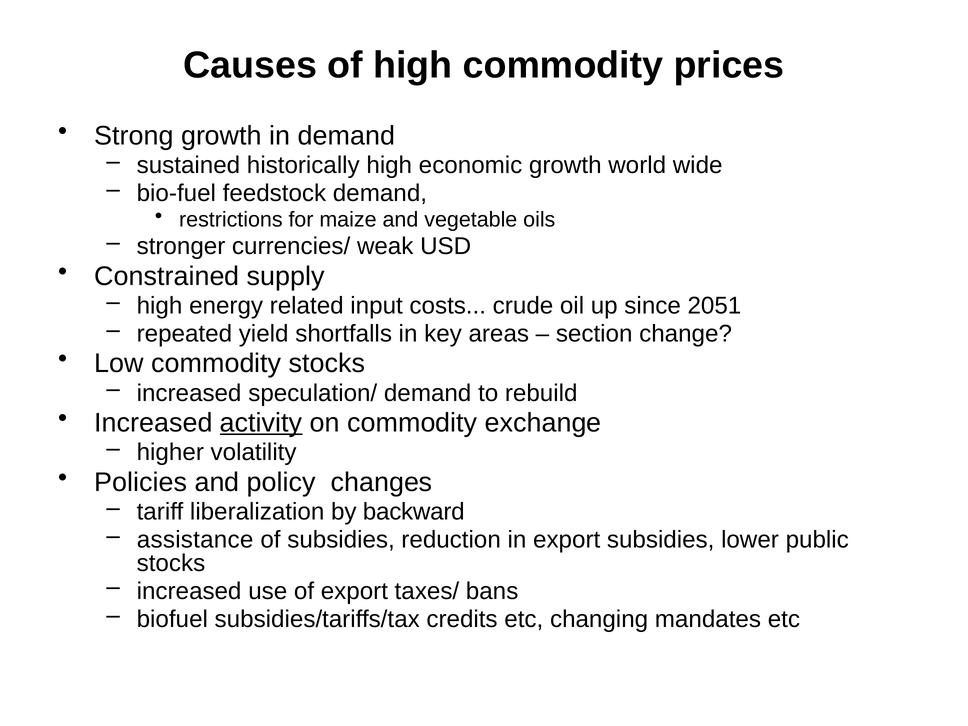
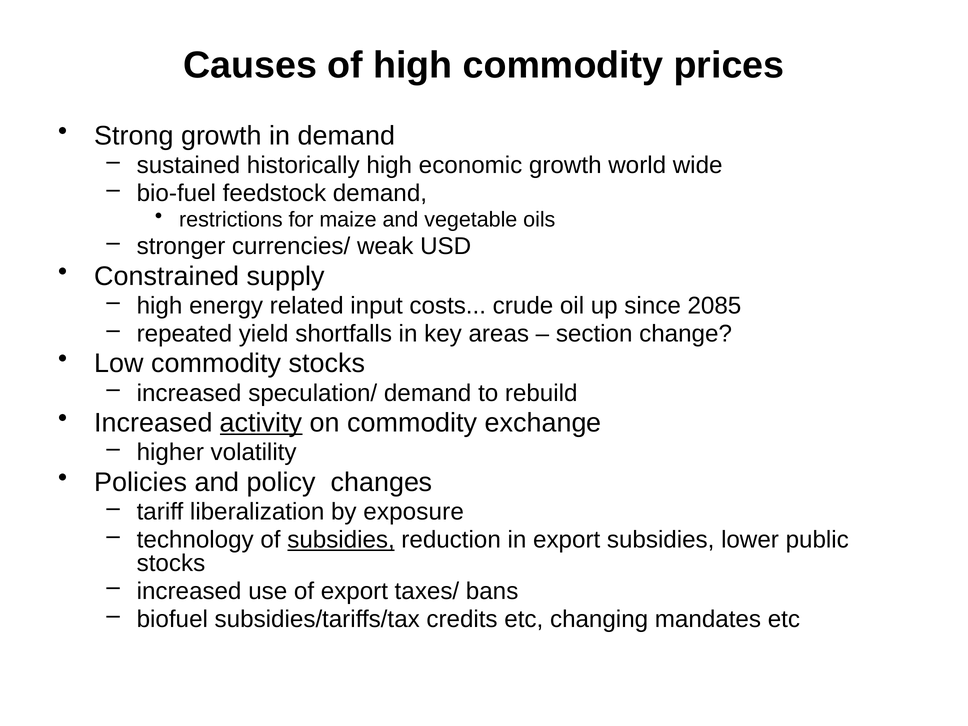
2051: 2051 -> 2085 (714, 306)
backward: backward -> exposure (414, 512)
assistance: assistance -> technology (195, 540)
subsidies underline: none -> present (341, 540)
